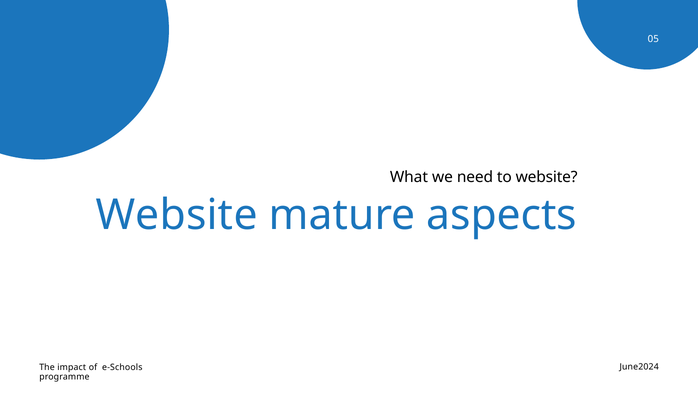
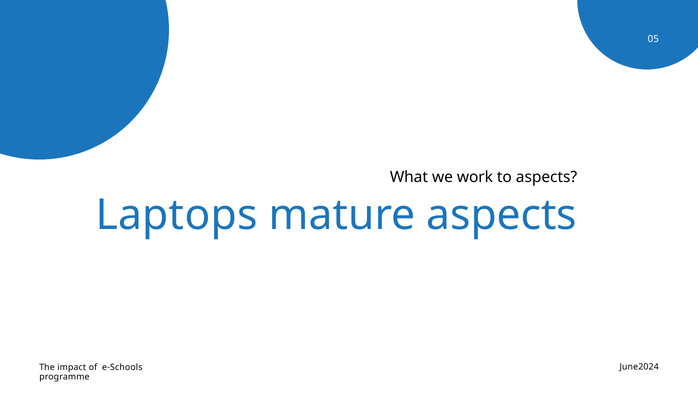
need: need -> work (475, 177)
to website: website -> aspects (547, 177)
Website: Website -> Laptops (177, 215)
